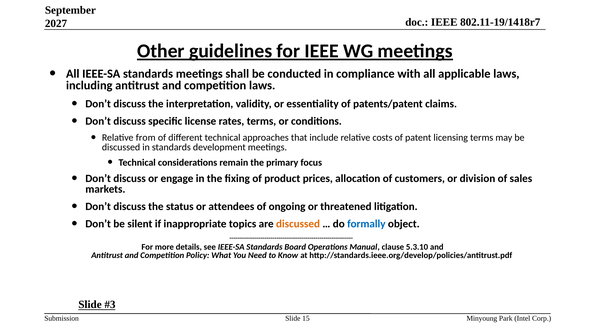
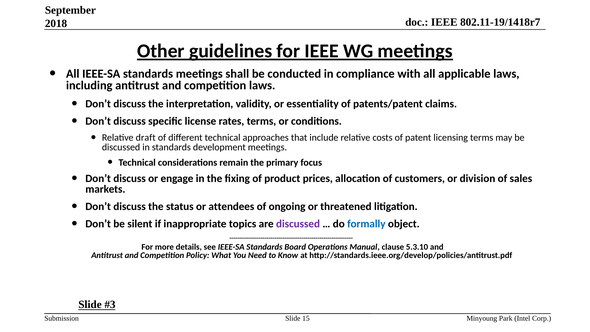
2027: 2027 -> 2018 (56, 24)
from: from -> draft (146, 138)
discussed colour: orange -> purple (298, 224)
